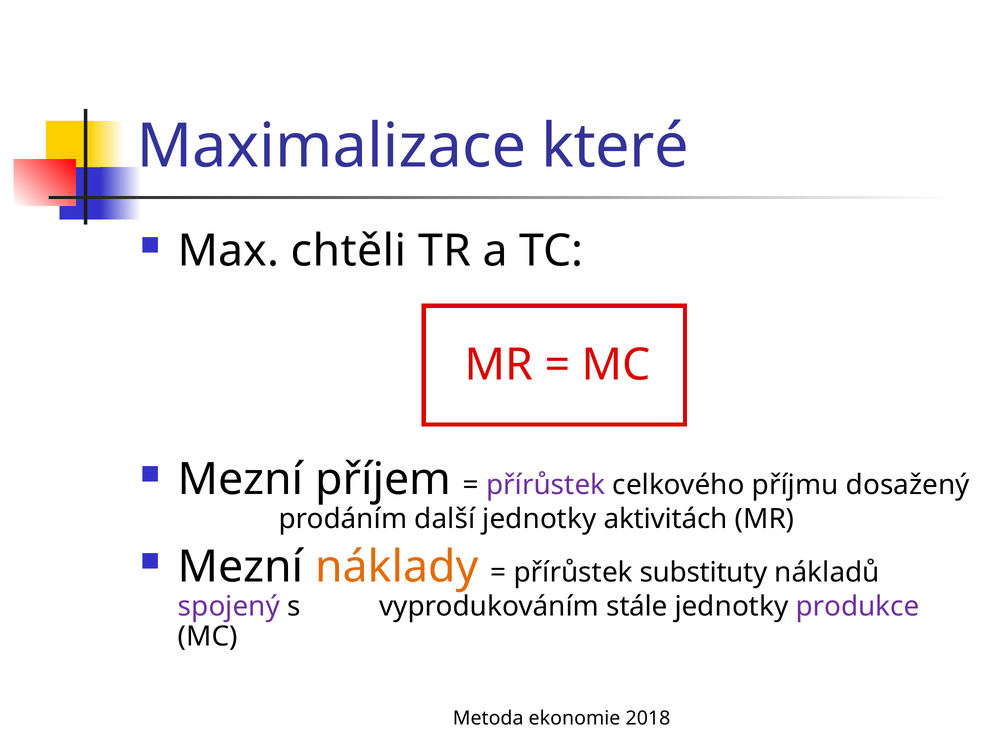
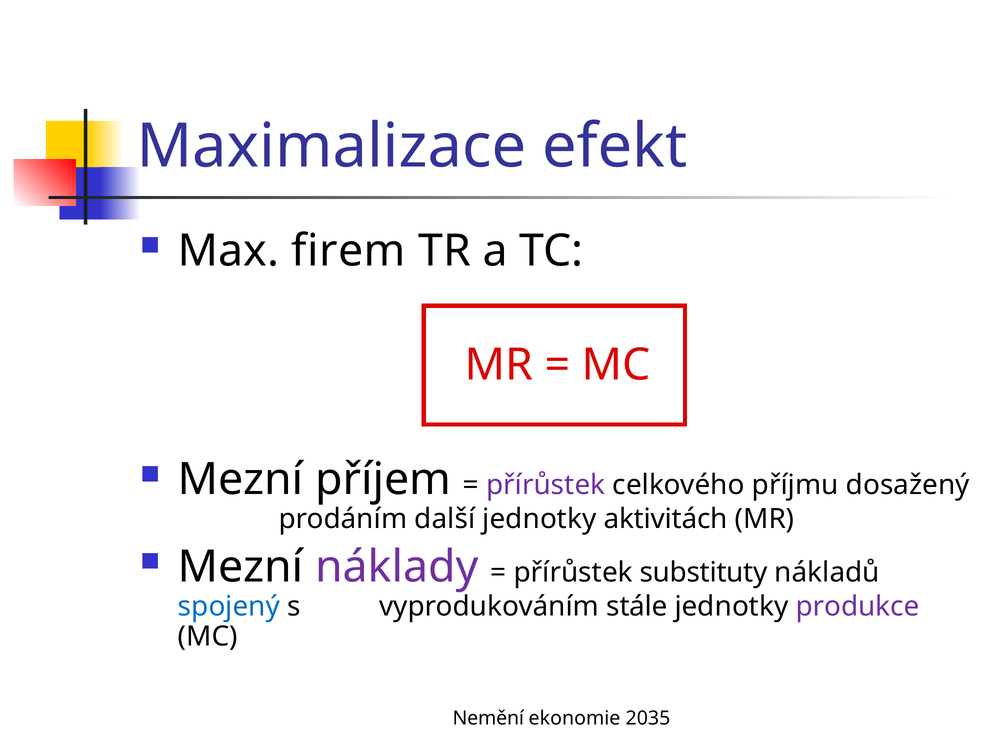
které: které -> efekt (615, 147)
chtěli: chtěli -> firem (348, 251)
náklady colour: orange -> purple (397, 567)
spojený colour: purple -> blue (229, 607)
Metoda: Metoda -> Nemění (488, 719)
2018: 2018 -> 2035 (648, 719)
